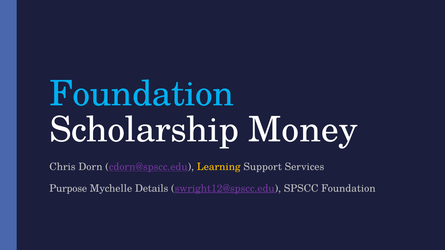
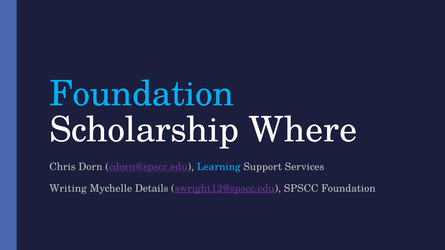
Money: Money -> Where (303, 130)
Learning colour: yellow -> light blue (219, 167)
Purpose: Purpose -> Writing (68, 189)
